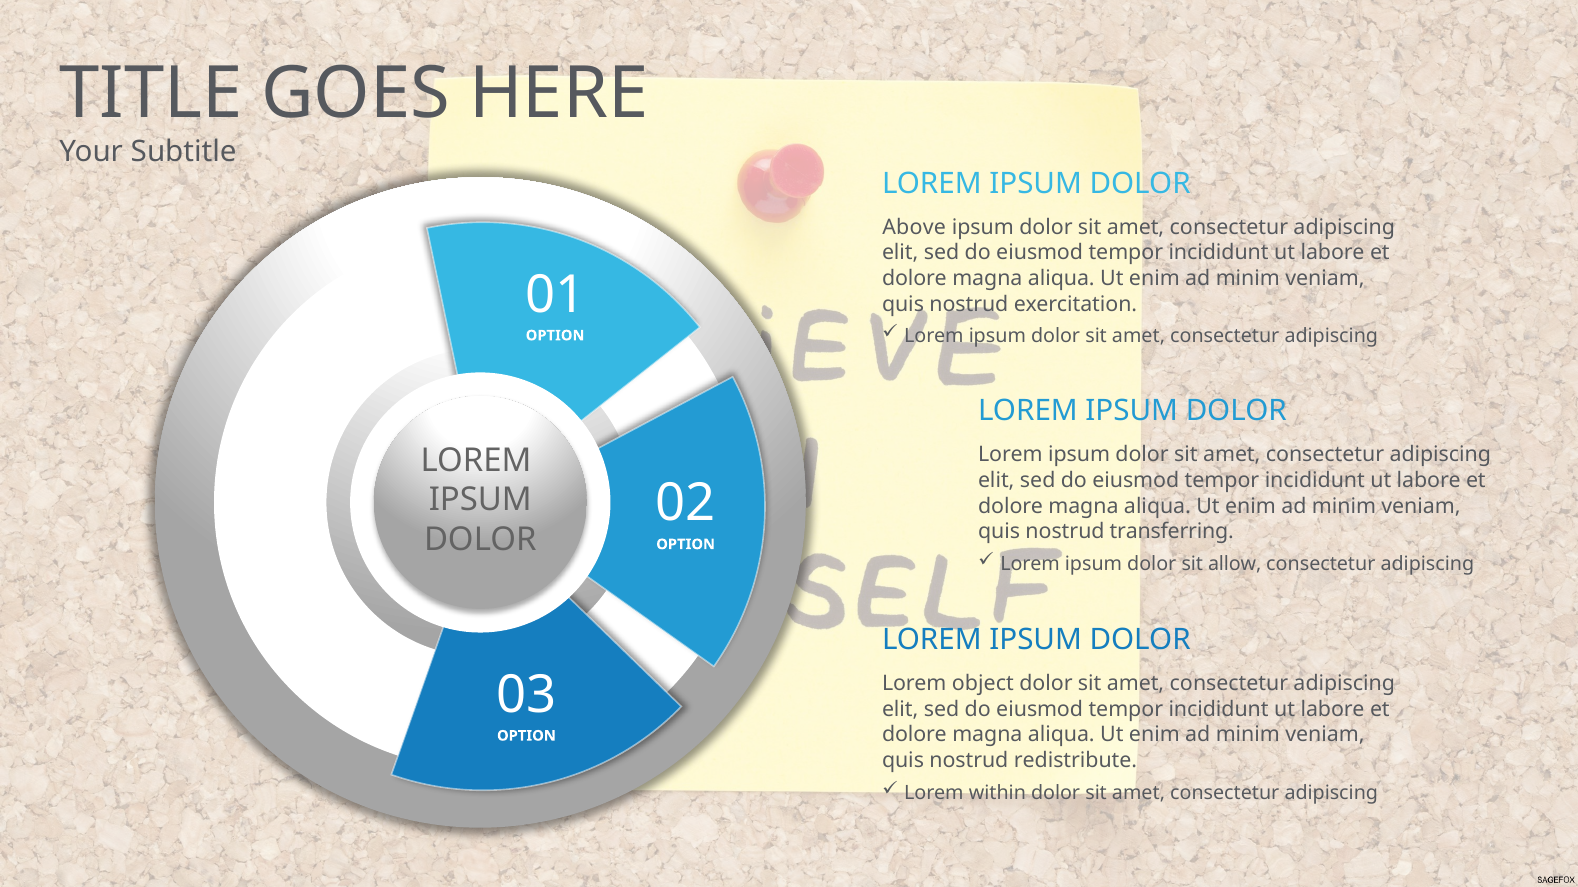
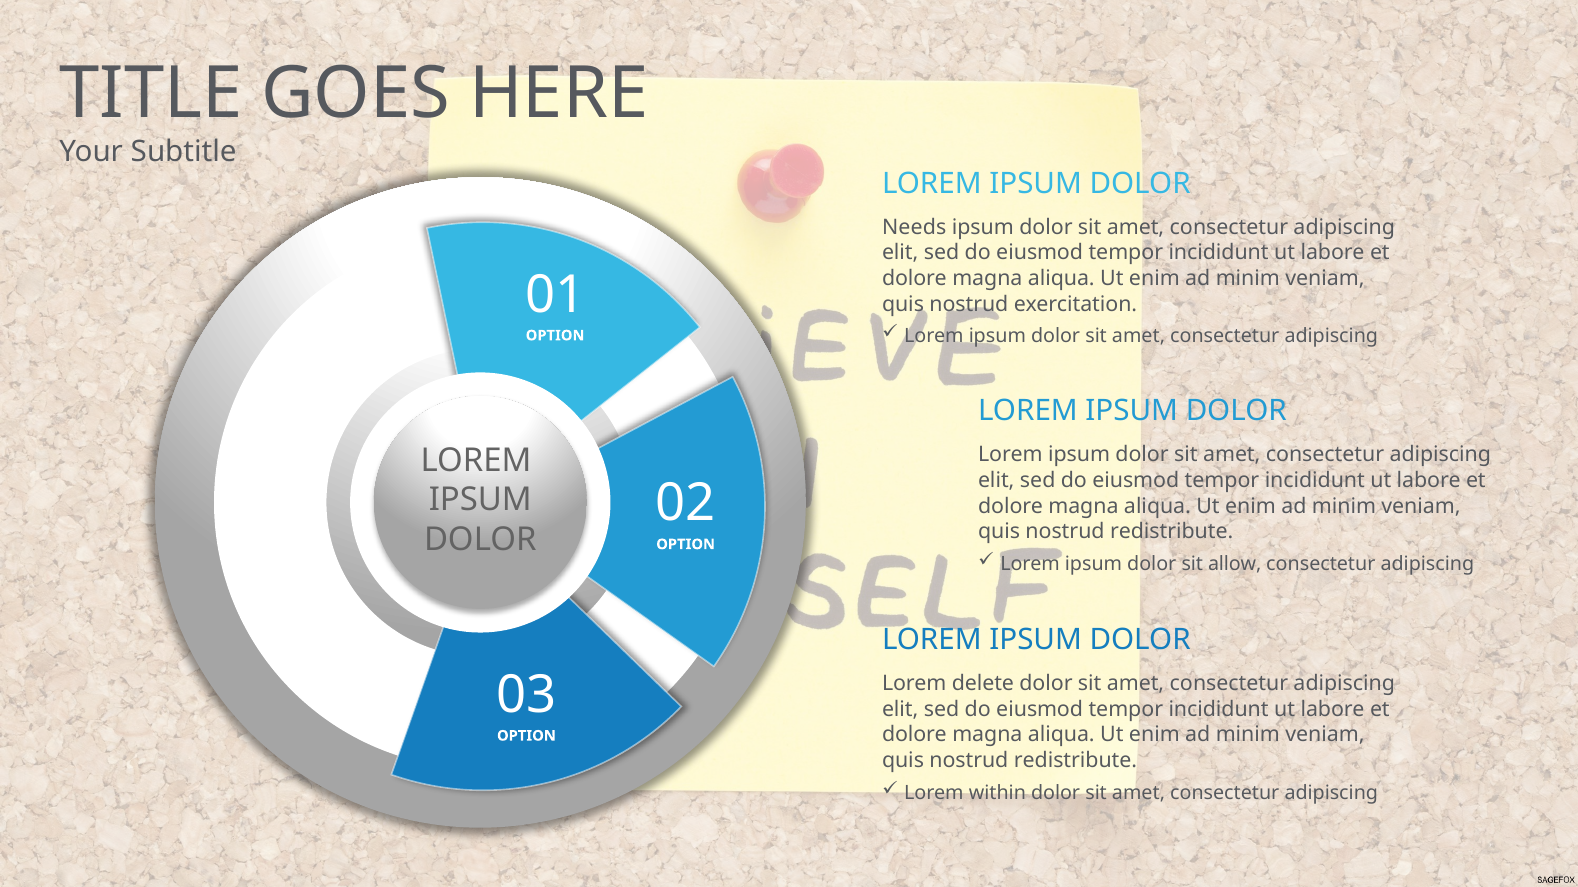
Above: Above -> Needs (914, 227)
transferring: transferring -> redistribute (1172, 532)
object: object -> delete (983, 684)
